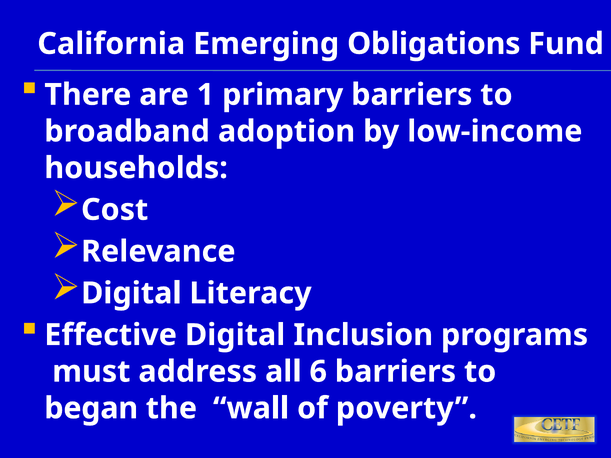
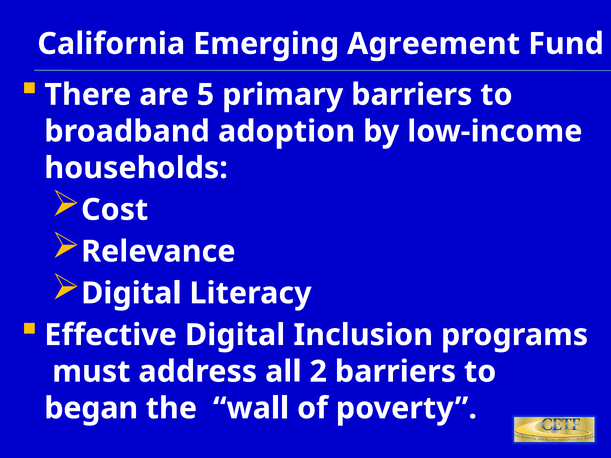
Obligations: Obligations -> Agreement (434, 44)
1: 1 -> 5 (205, 95)
6: 6 -> 2 (318, 372)
